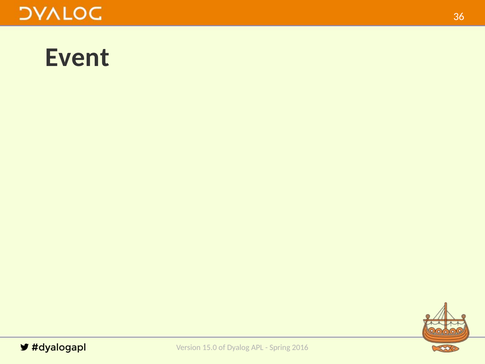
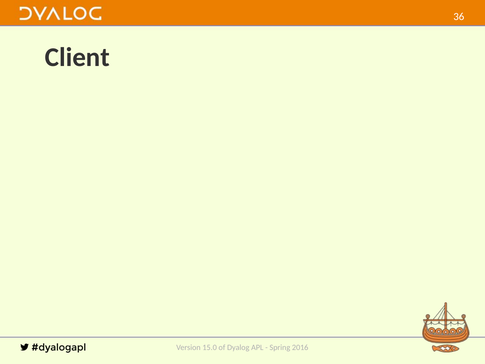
Event: Event -> Client (77, 57)
